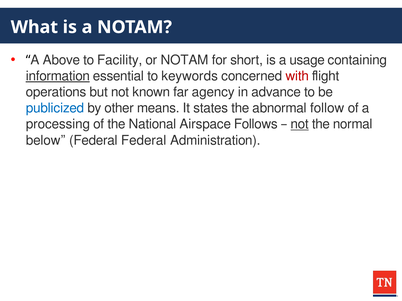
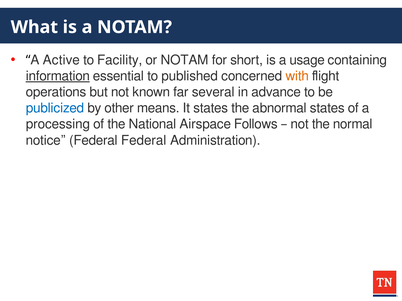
Above: Above -> Active (61, 60)
keywords: keywords -> published (190, 76)
with colour: red -> orange (297, 76)
agency: agency -> several (213, 92)
abnormal follow: follow -> states (327, 108)
not underline: present -> none (300, 124)
below: below -> notice (46, 141)
